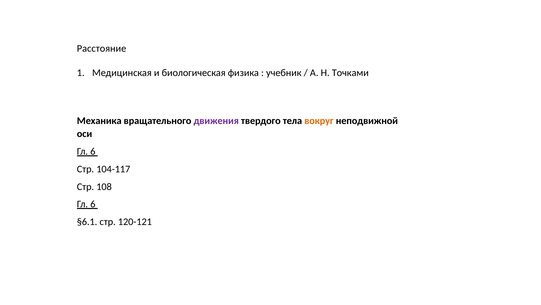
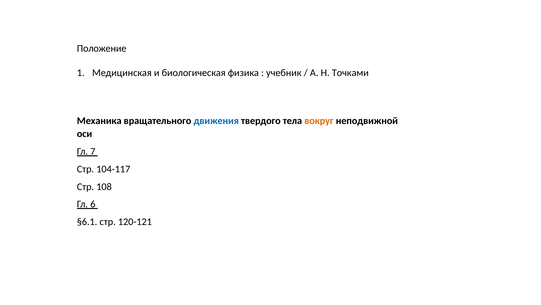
Расстояние: Расстояние -> Положение (102, 48)
движения colour: purple -> blue (216, 121)
6: 6 -> 7 (93, 151)
